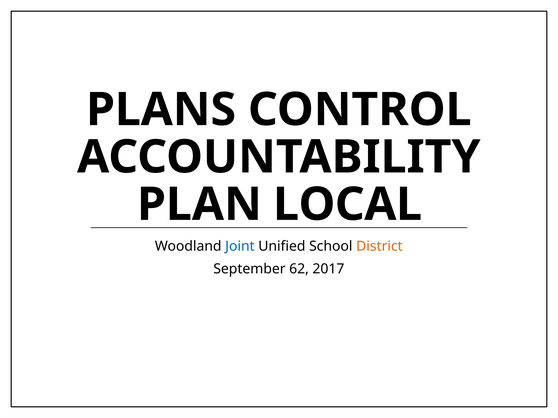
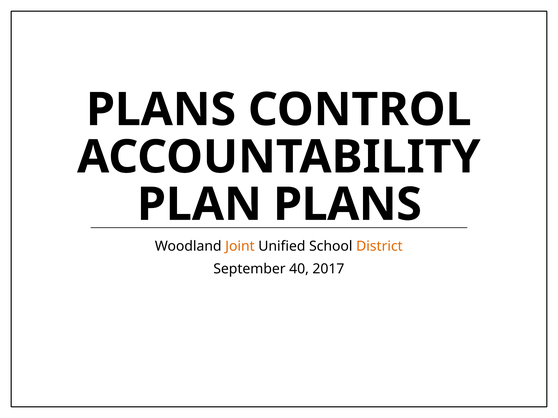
PLAN LOCAL: LOCAL -> PLANS (348, 205)
Joint colour: blue -> orange (240, 246)
62: 62 -> 40 (299, 269)
